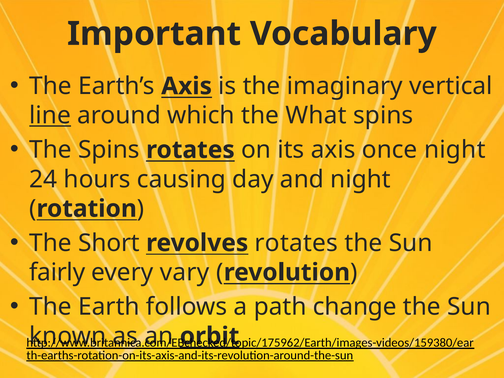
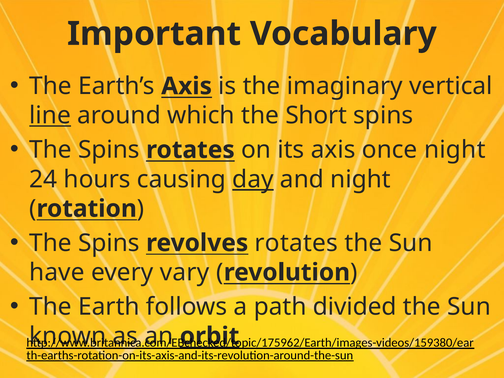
What: What -> Short (316, 116)
day underline: none -> present (253, 179)
Short: Short -> Spins (109, 243)
fairly: fairly -> have (57, 272)
change: change -> divided (355, 307)
